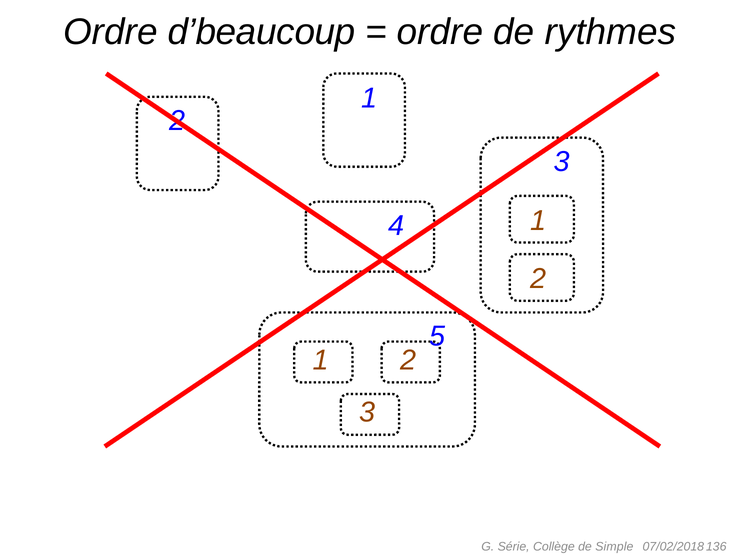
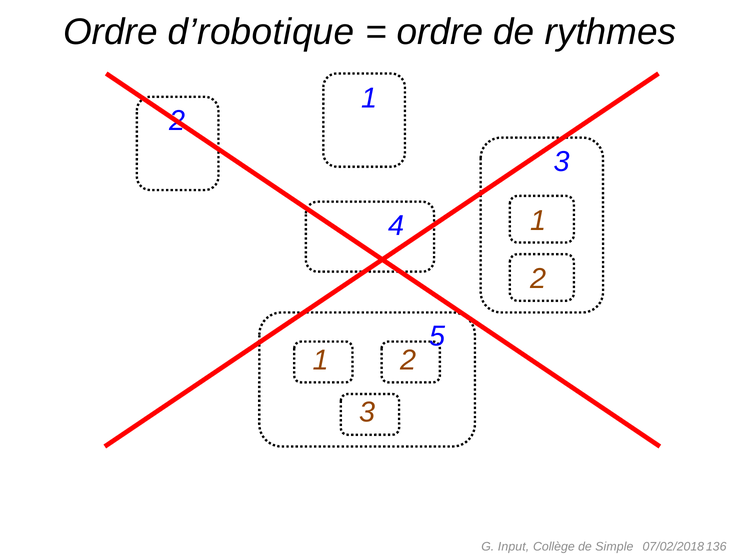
d’beaucoup: d’beaucoup -> d’robotique (261, 32)
Série: Série -> Input (514, 547)
